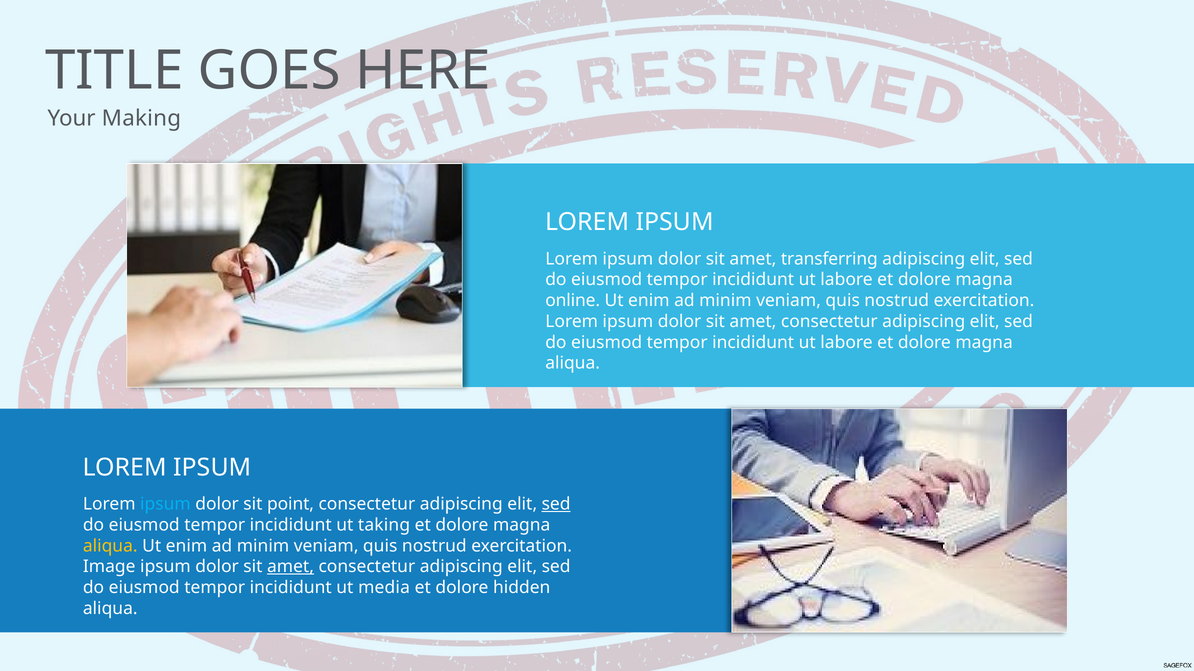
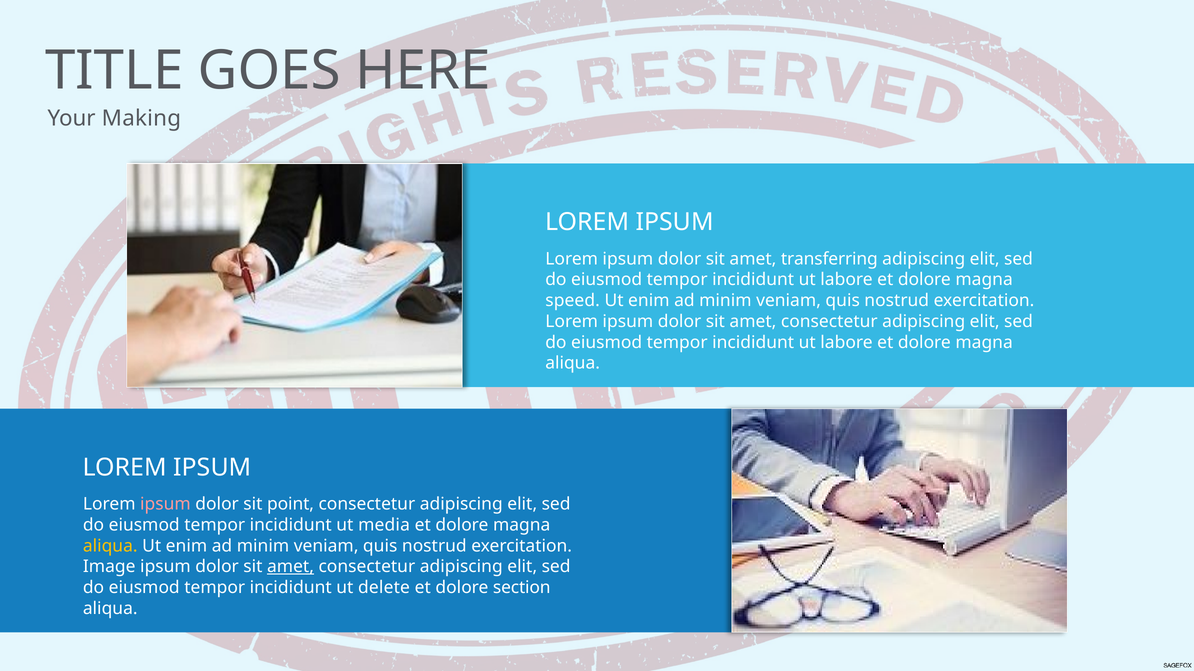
online: online -> speed (573, 301)
ipsum colour: light blue -> pink (165, 505)
sed underline: present -> none (556, 505)
taking: taking -> media (384, 525)
media: media -> delete (384, 588)
hidden: hidden -> section (522, 588)
